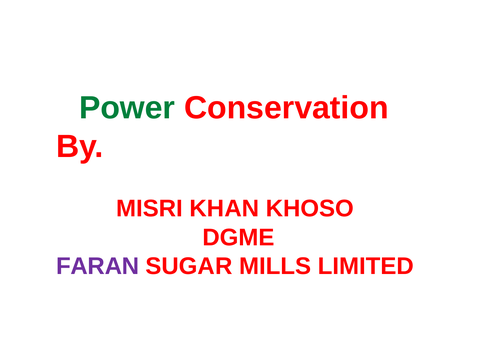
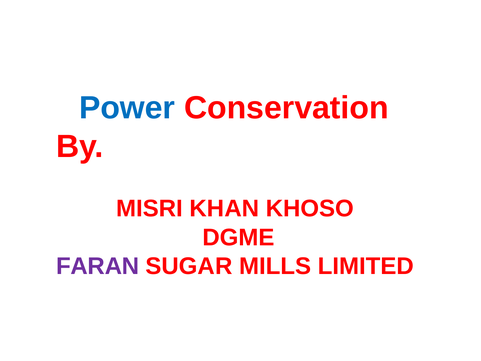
Power colour: green -> blue (127, 108)
